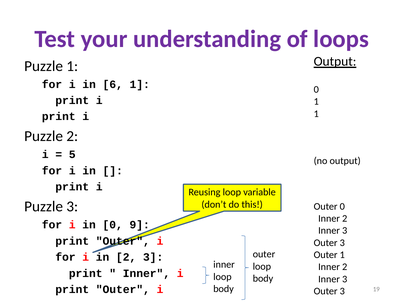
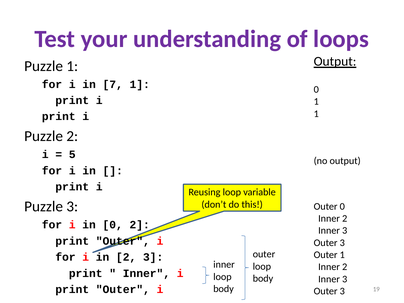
6: 6 -> 7 (113, 84)
0 9: 9 -> 2 (140, 225)
